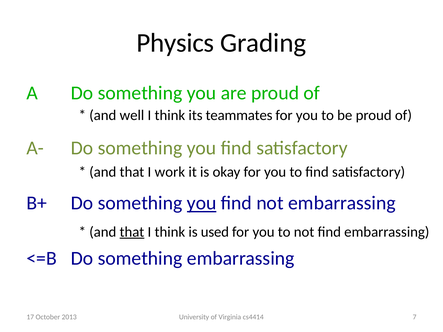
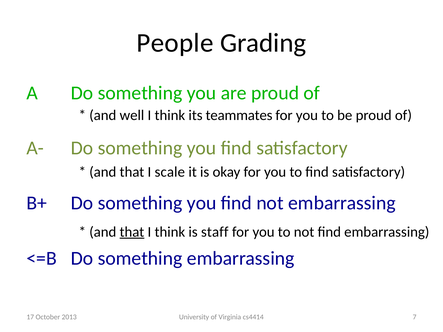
Physics: Physics -> People (175, 43)
work: work -> scale (170, 172)
you underline: present -> none (202, 203)
used: used -> staff (215, 232)
